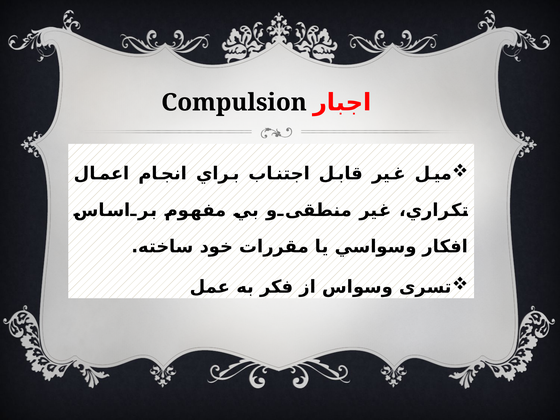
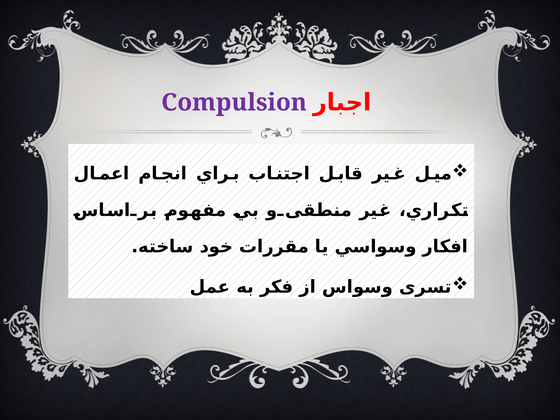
Compulsion colour: black -> purple (234, 102)
